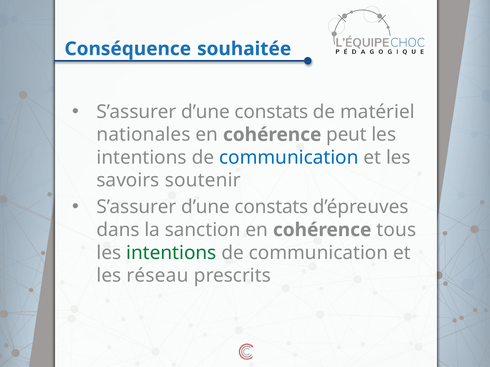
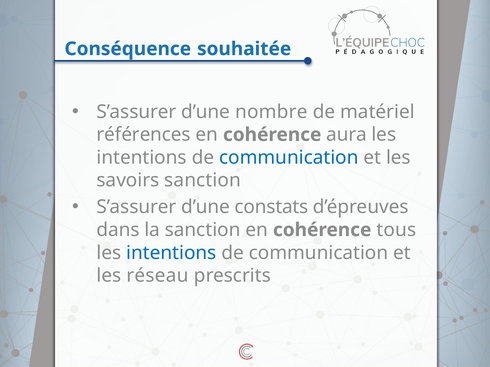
constats: constats -> nombre (271, 112)
nationales: nationales -> références (144, 135)
peut: peut -> aura (347, 135)
savoirs soutenir: soutenir -> sanction (203, 181)
intentions colour: green -> blue (171, 253)
